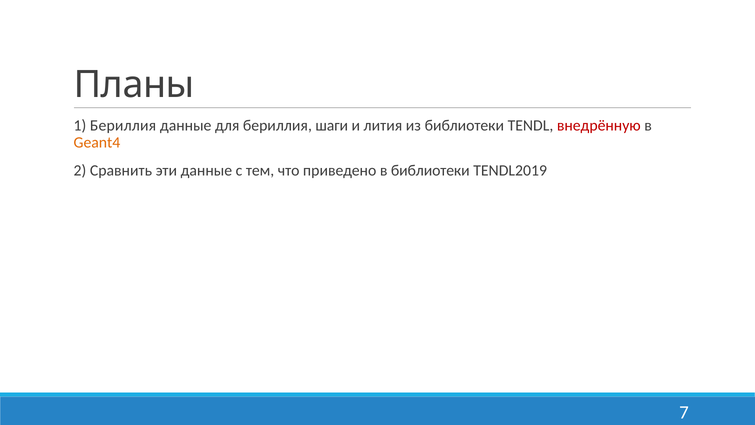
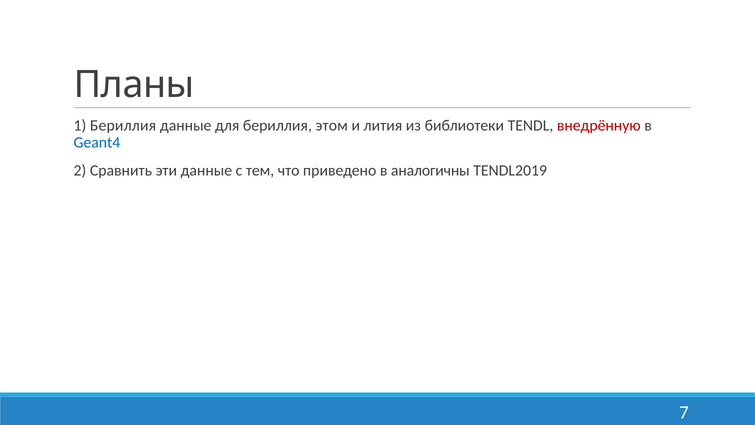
шаги: шаги -> этом (332, 126)
Geant4 colour: orange -> blue (97, 143)
в библиотеки: библиотеки -> аналогичны (430, 171)
